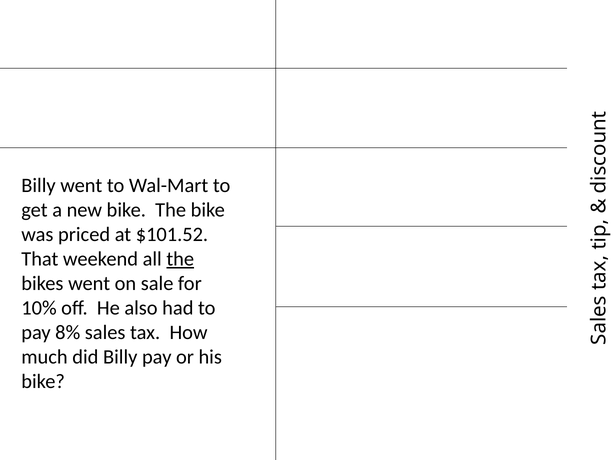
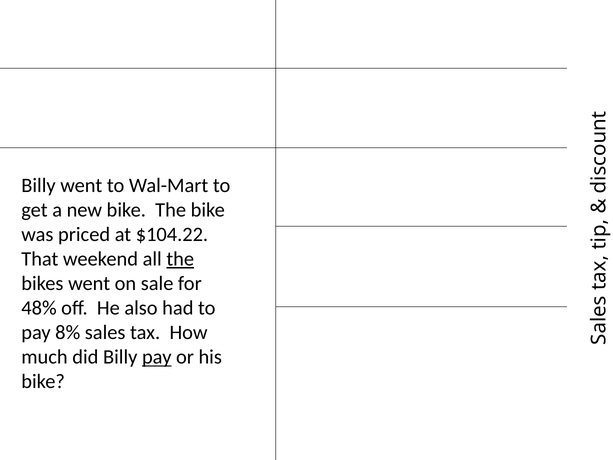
$101.52: $101.52 -> $104.22 (172, 234)
10%: 10% -> 48% (39, 308)
pay underline: none -> present (157, 357)
